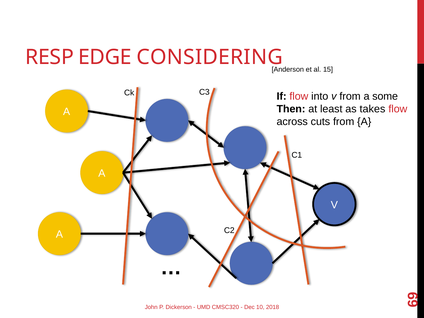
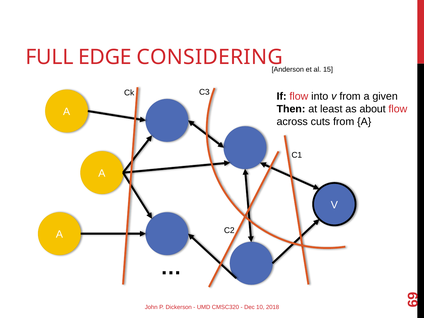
RESP: RESP -> FULL (49, 57)
some: some -> given (385, 96)
takes: takes -> about (373, 109)
